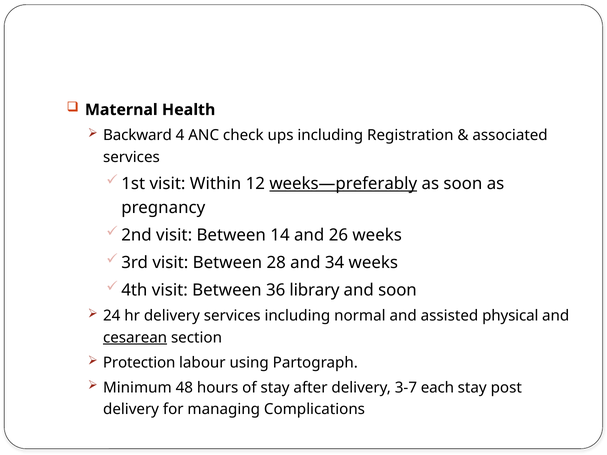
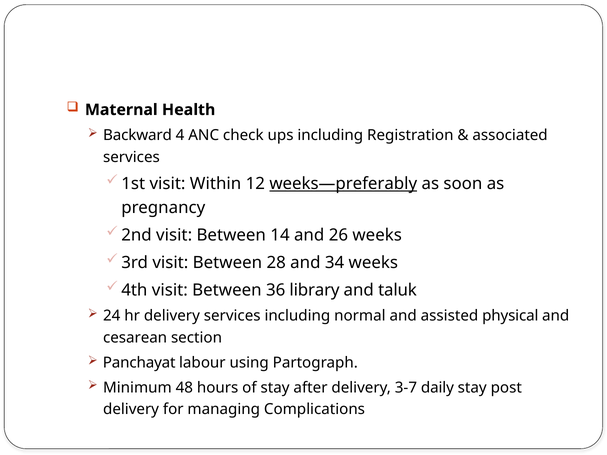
and soon: soon -> taluk (398, 290)
cesarean underline: present -> none (135, 338)
Protection: Protection -> Panchayat (139, 363)
each: each -> daily (437, 388)
